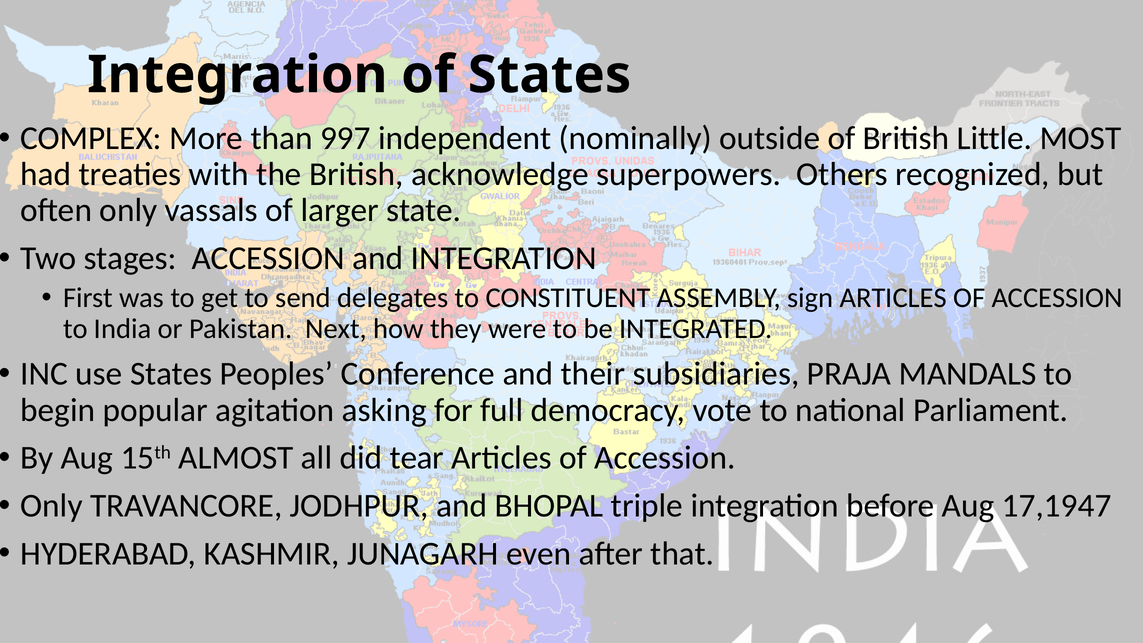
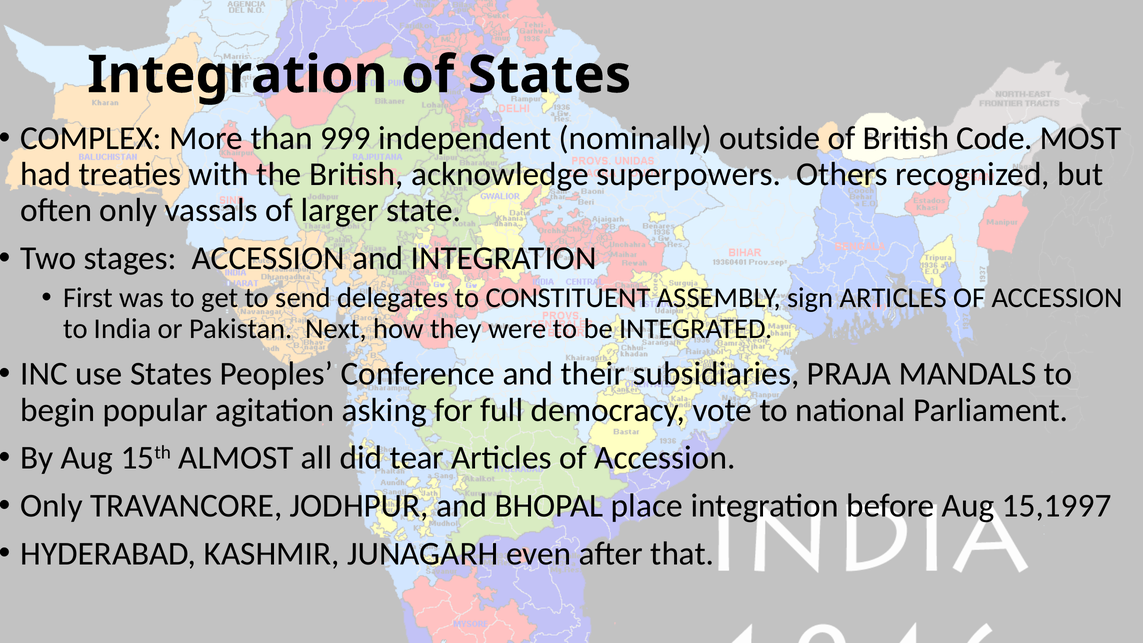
997: 997 -> 999 (345, 138)
Little: Little -> Code (995, 138)
triple: triple -> place (647, 506)
17,1947: 17,1947 -> 15,1997 (1057, 506)
